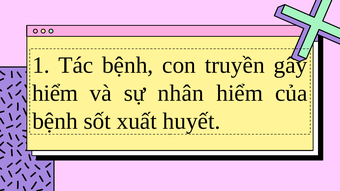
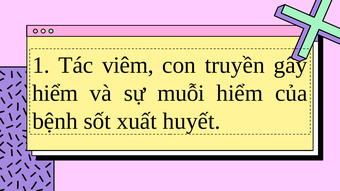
Tác bệnh: bệnh -> viêm (128, 65)
nhân: nhân -> muỗi (181, 93)
